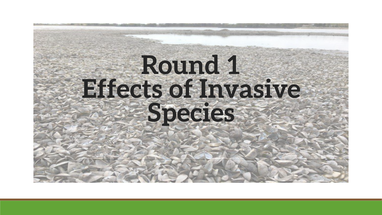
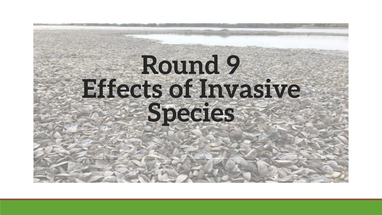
1: 1 -> 9 (233, 65)
